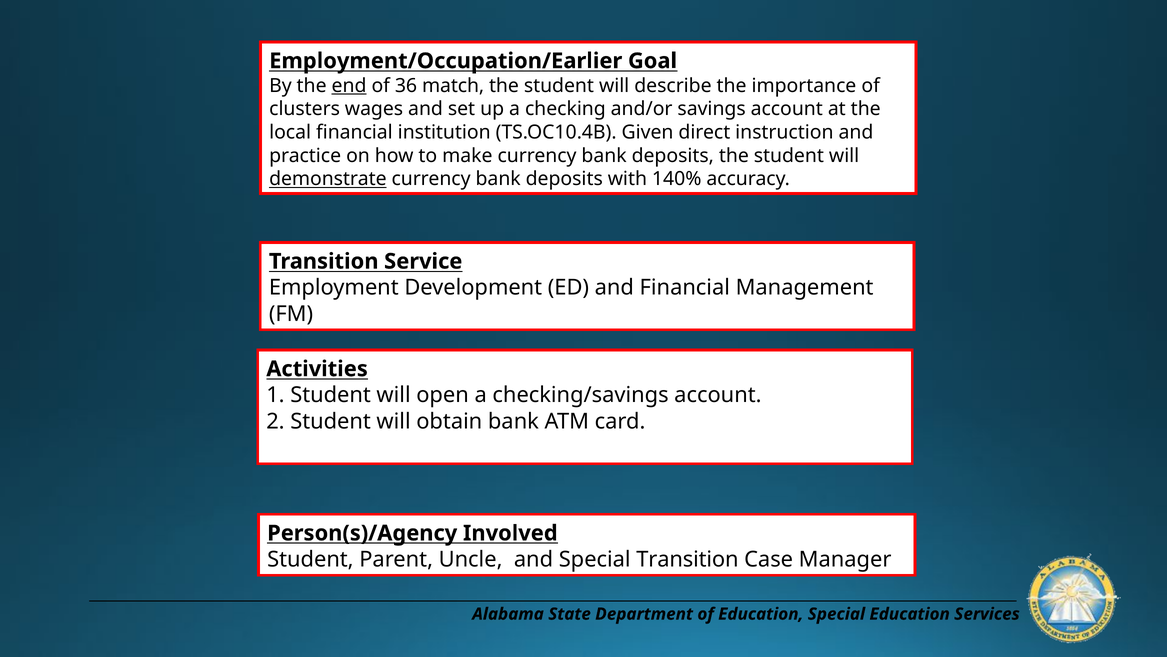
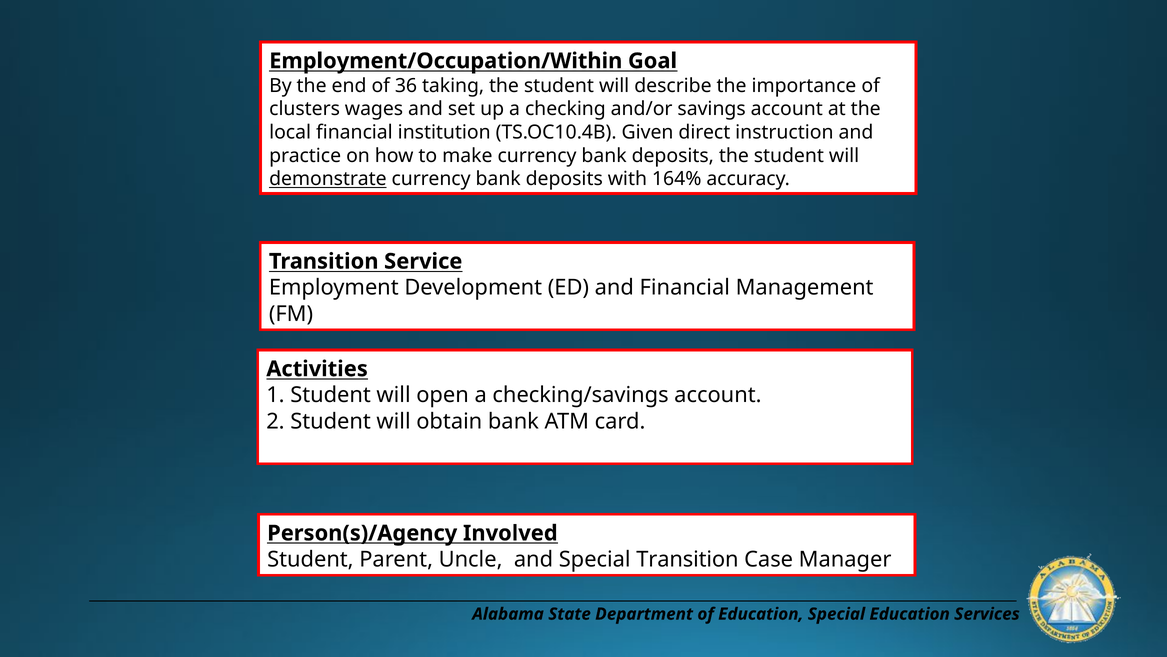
Employment/Occupation/Earlier: Employment/Occupation/Earlier -> Employment/Occupation/Within (446, 61)
end underline: present -> none (349, 86)
match: match -> taking (453, 86)
140%: 140% -> 164% (677, 179)
